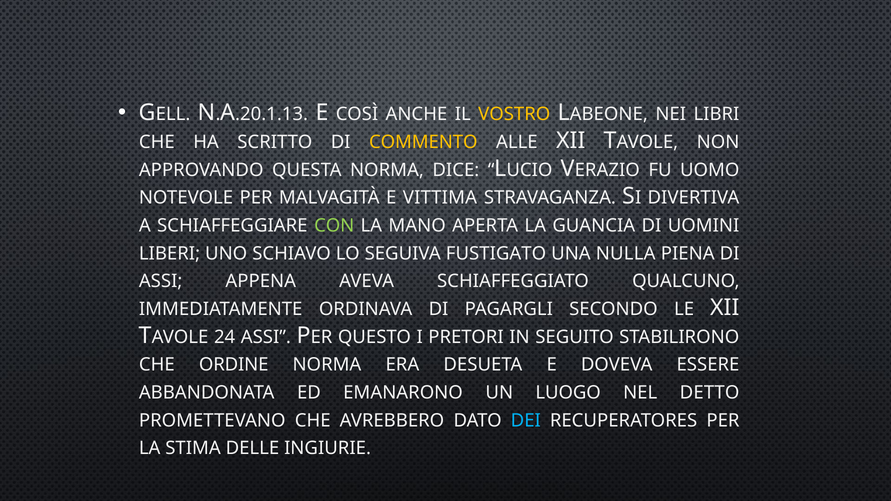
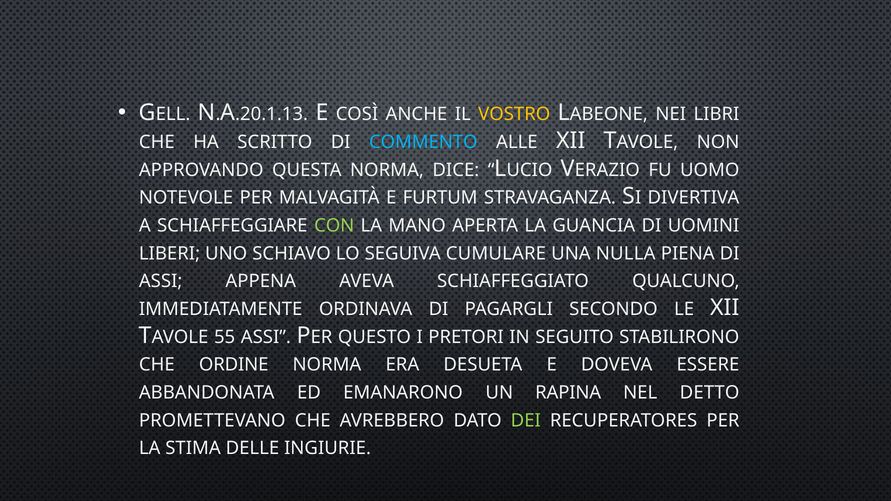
COMMENTO colour: yellow -> light blue (423, 142)
VITTIMA: VITTIMA -> FURTUM (440, 198)
FUSTIGATO: FUSTIGATO -> CUMULARE (496, 254)
24: 24 -> 55 (225, 337)
LUOGO: LUOGO -> RAPINA (568, 393)
DEI colour: light blue -> light green (526, 421)
